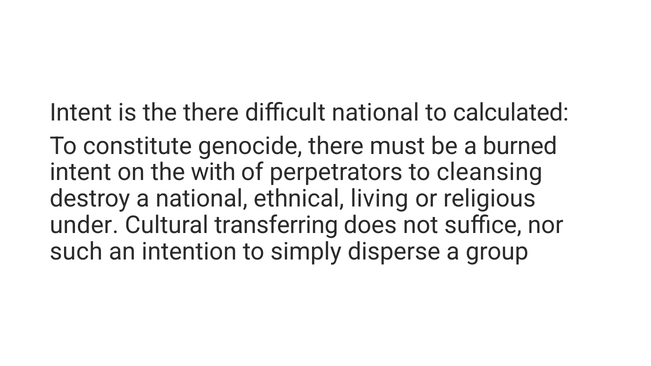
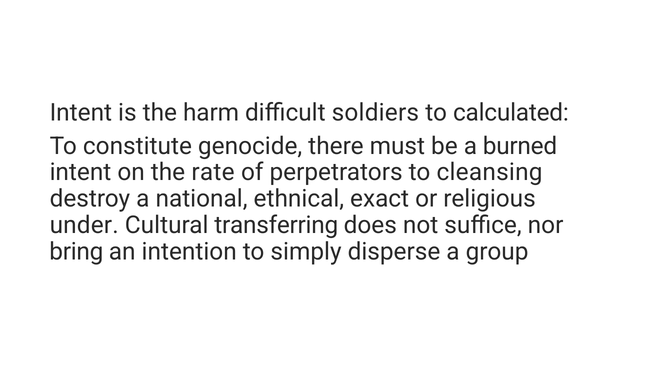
the there: there -> harm (211, 113)
difficult national: national -> soldiers (375, 113)
with: with -> rate (213, 172)
living: living -> exact (380, 199)
such: such -> bring (76, 252)
